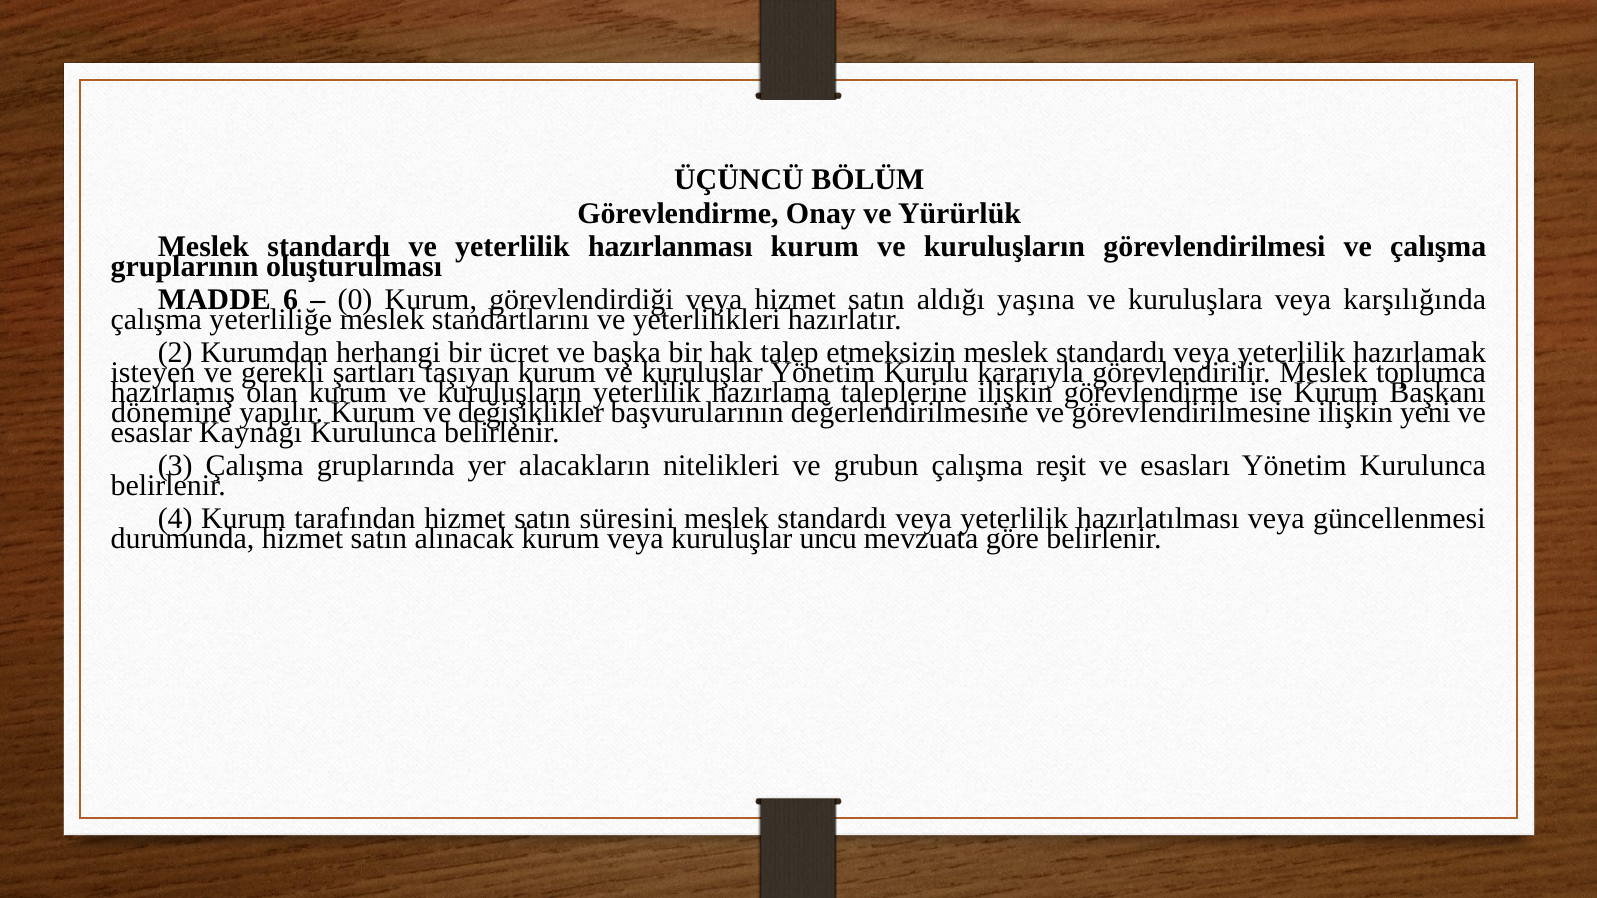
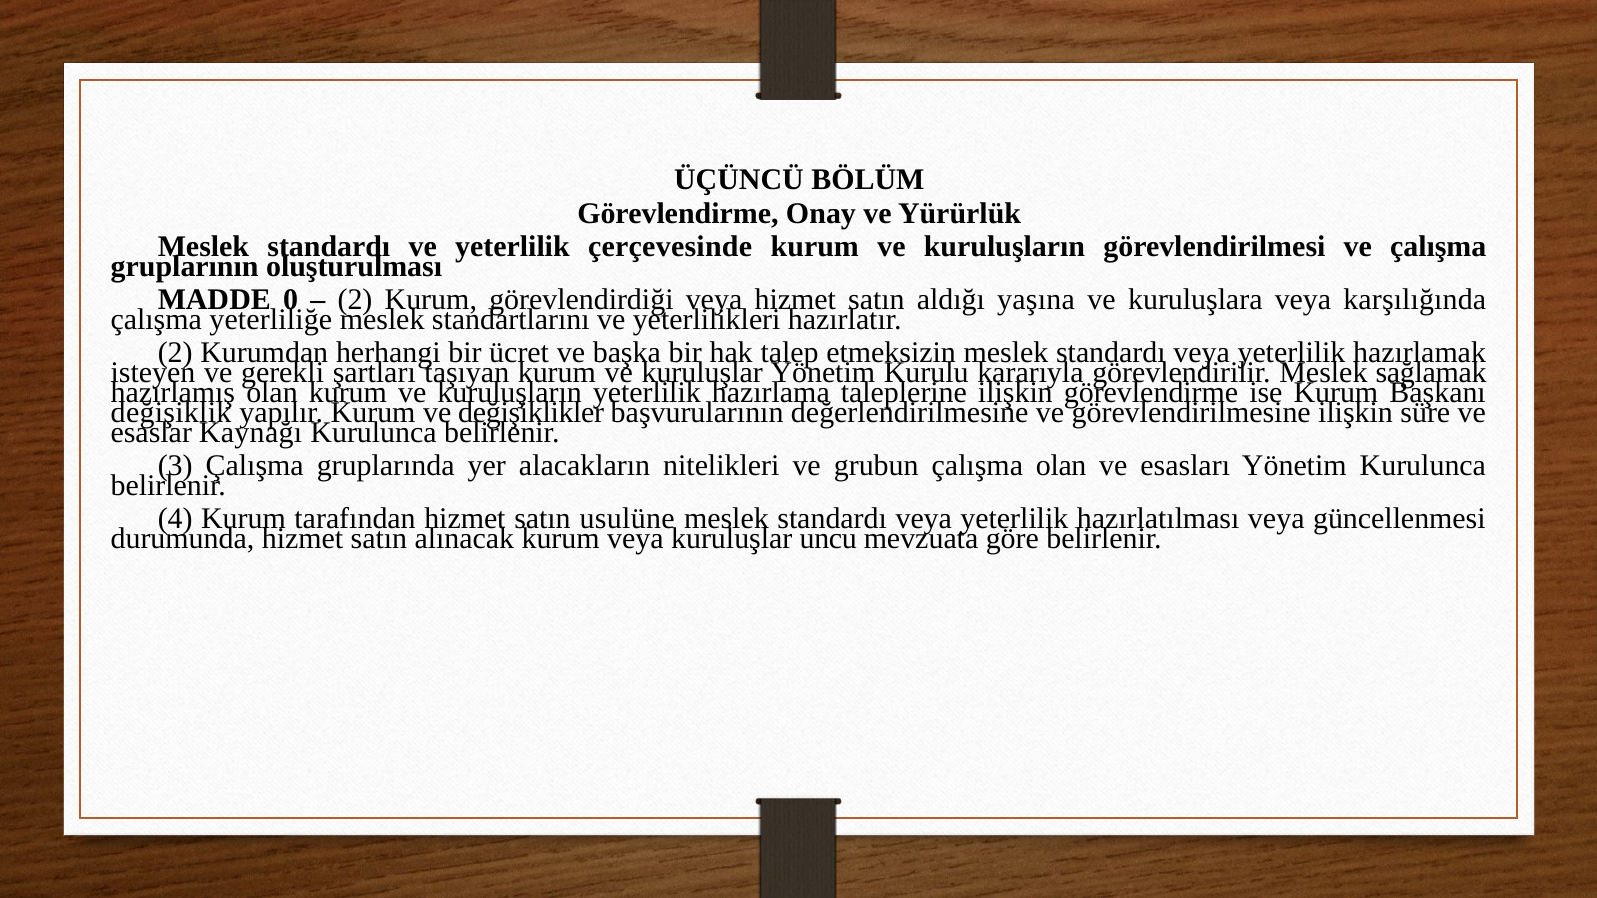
hazırlanması: hazırlanması -> çerçevesinde (670, 247)
6: 6 -> 0 (291, 300)
0: 0 -> 2 (355, 300)
toplumca: toplumca -> sağlamak (1431, 373)
dönemine: dönemine -> değişiklik (171, 413)
yeni: yeni -> süre (1425, 413)
çalışma reşit: reşit -> olan (1061, 466)
süresini: süresini -> usulüne (627, 519)
